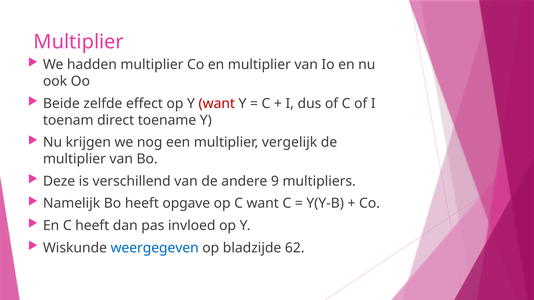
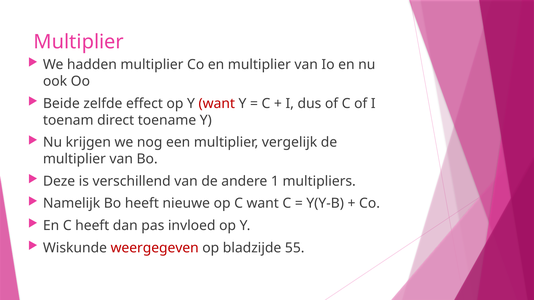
9: 9 -> 1 (275, 181)
opgave: opgave -> nieuwe (186, 204)
weergegeven colour: blue -> red (155, 248)
62: 62 -> 55 (295, 248)
